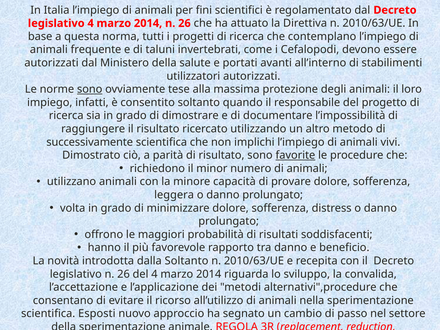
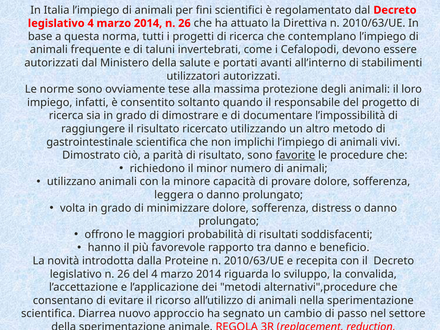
sono underline: present -> none (90, 89)
successivamente: successivamente -> gastrointestinale (90, 142)
dalla Soltanto: Soltanto -> Proteine (187, 261)
Esposti: Esposti -> Diarrea (97, 314)
